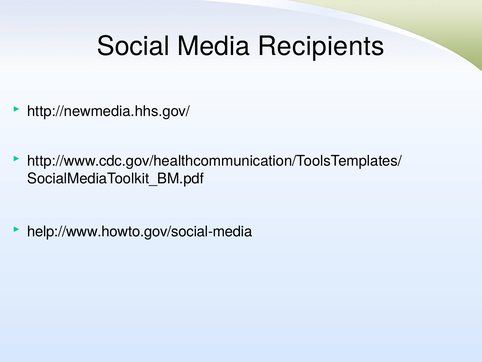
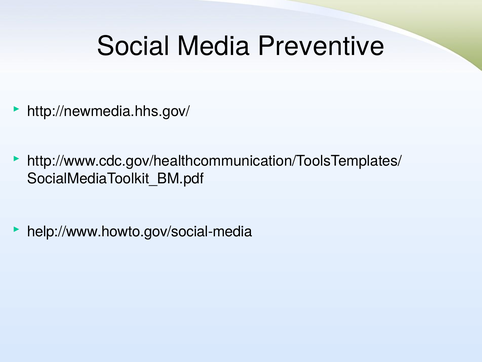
Recipients: Recipients -> Preventive (321, 46)
